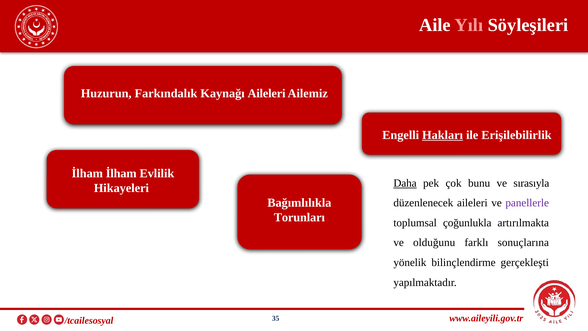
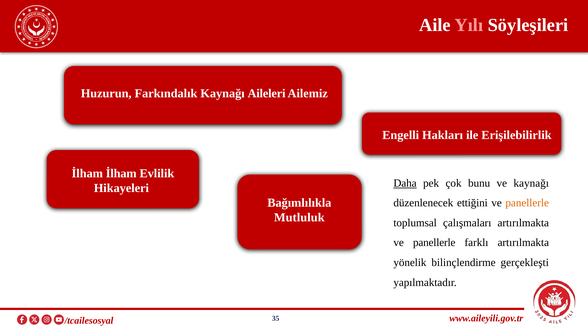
Hakları underline: present -> none (443, 135)
ve sırasıyla: sırasıyla -> kaynağı (531, 183)
düzenlenecek aileleri: aileleri -> ettiğini (472, 203)
panellerle colour: purple -> orange (527, 203)
Torunları: Torunları -> Mutluluk (299, 217)
çoğunlukla: çoğunlukla -> çalışmaları (467, 223)
olduğunu: olduğunu -> panellerle (434, 243)
farklı sonuçlarına: sonuçlarına -> artırılmakta (523, 243)
